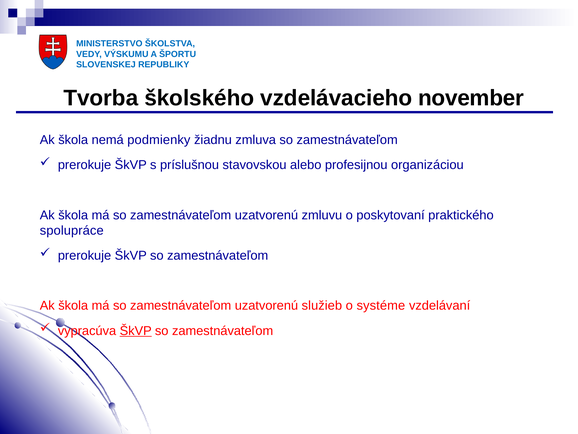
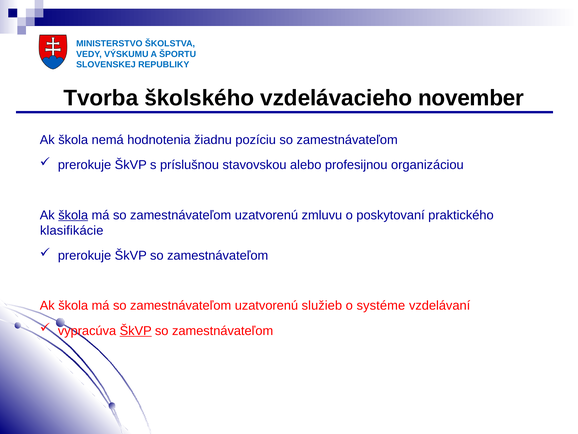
podmienky: podmienky -> hodnotenia (159, 140)
zmluva: zmluva -> pozíciu (256, 140)
škola underline: none -> present (73, 215)
spolupráce: spolupráce -> klasifikácie (72, 230)
